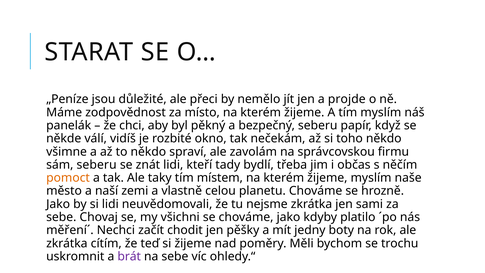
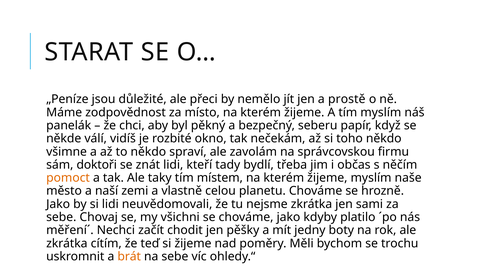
projde: projde -> prostě (347, 99)
sám seberu: seberu -> doktoři (97, 165)
brát colour: purple -> orange (129, 256)
